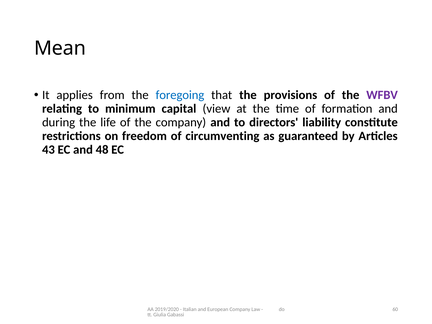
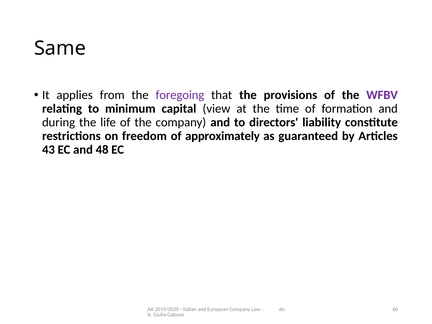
Mean: Mean -> Same (60, 48)
foregoing colour: blue -> purple (180, 95)
circumventing: circumventing -> approximately (222, 136)
